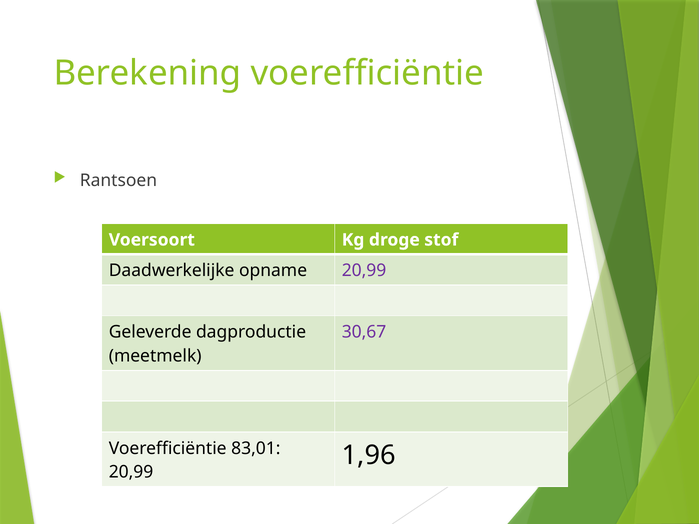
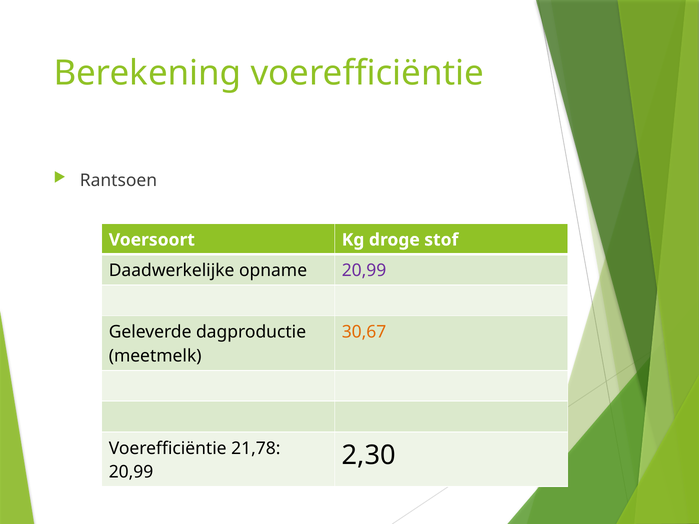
30,67 colour: purple -> orange (364, 332)
83,01: 83,01 -> 21,78 (256, 449)
1,96: 1,96 -> 2,30 (369, 456)
